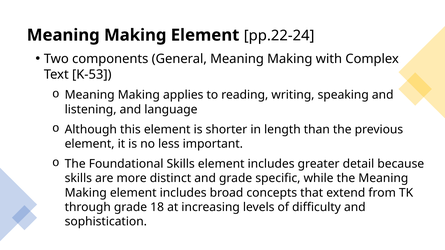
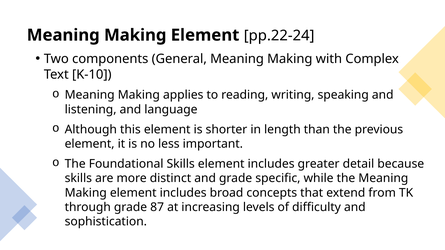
K-53: K-53 -> K-10 (92, 75)
18: 18 -> 87 (157, 207)
